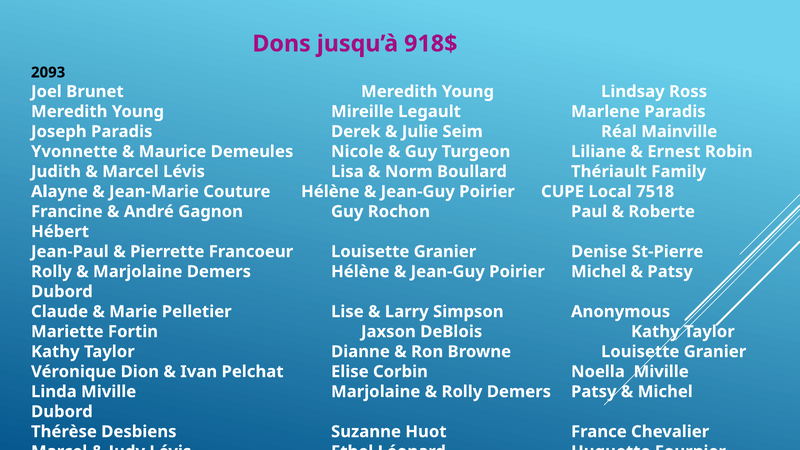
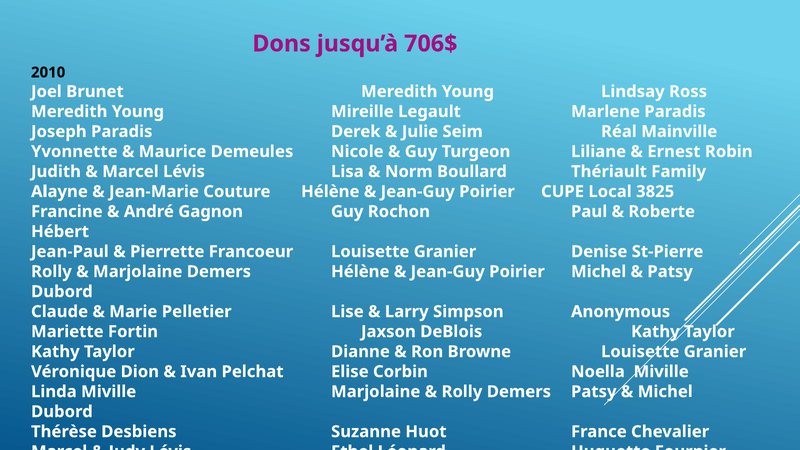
918$: 918$ -> 706$ (431, 44)
2093: 2093 -> 2010 (48, 72)
7518: 7518 -> 3825 (655, 192)
